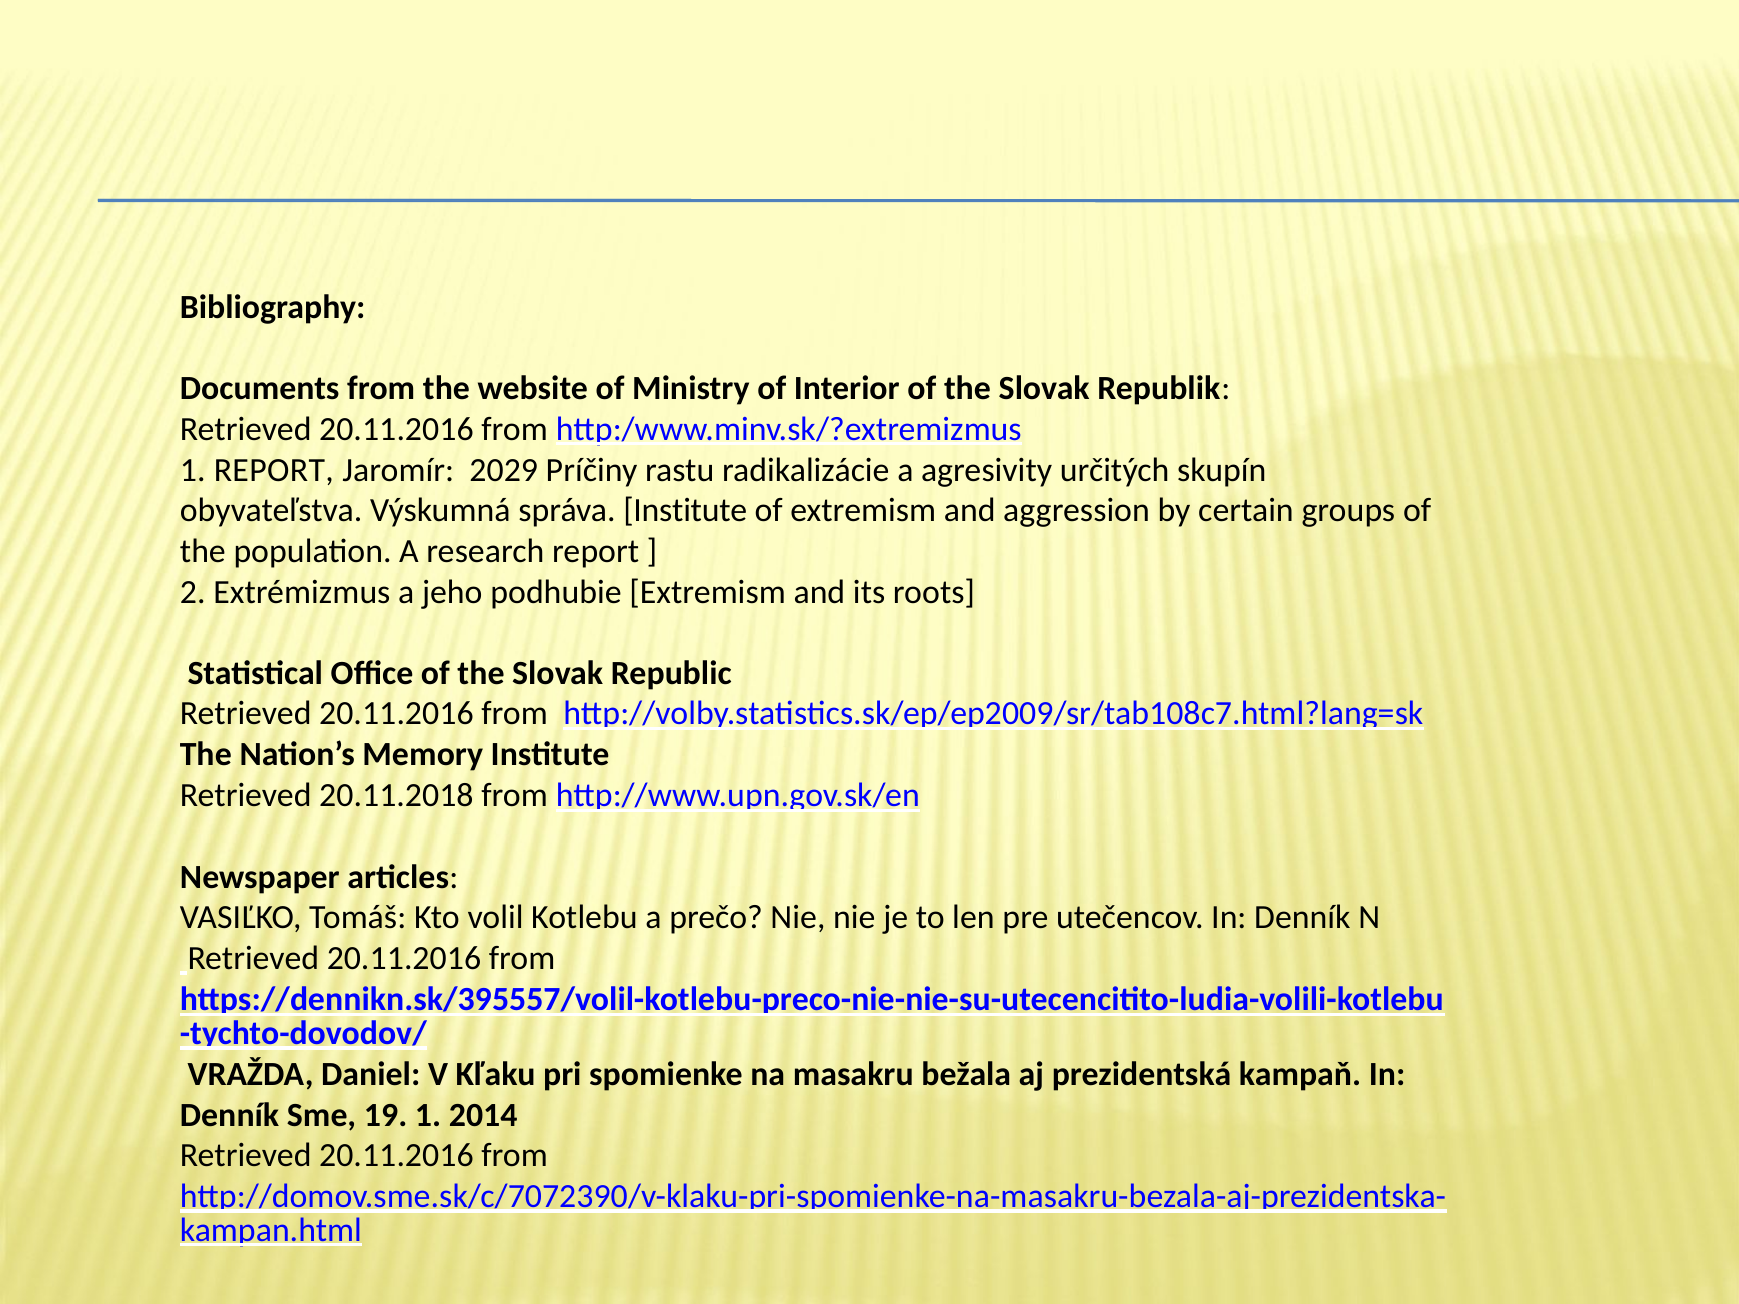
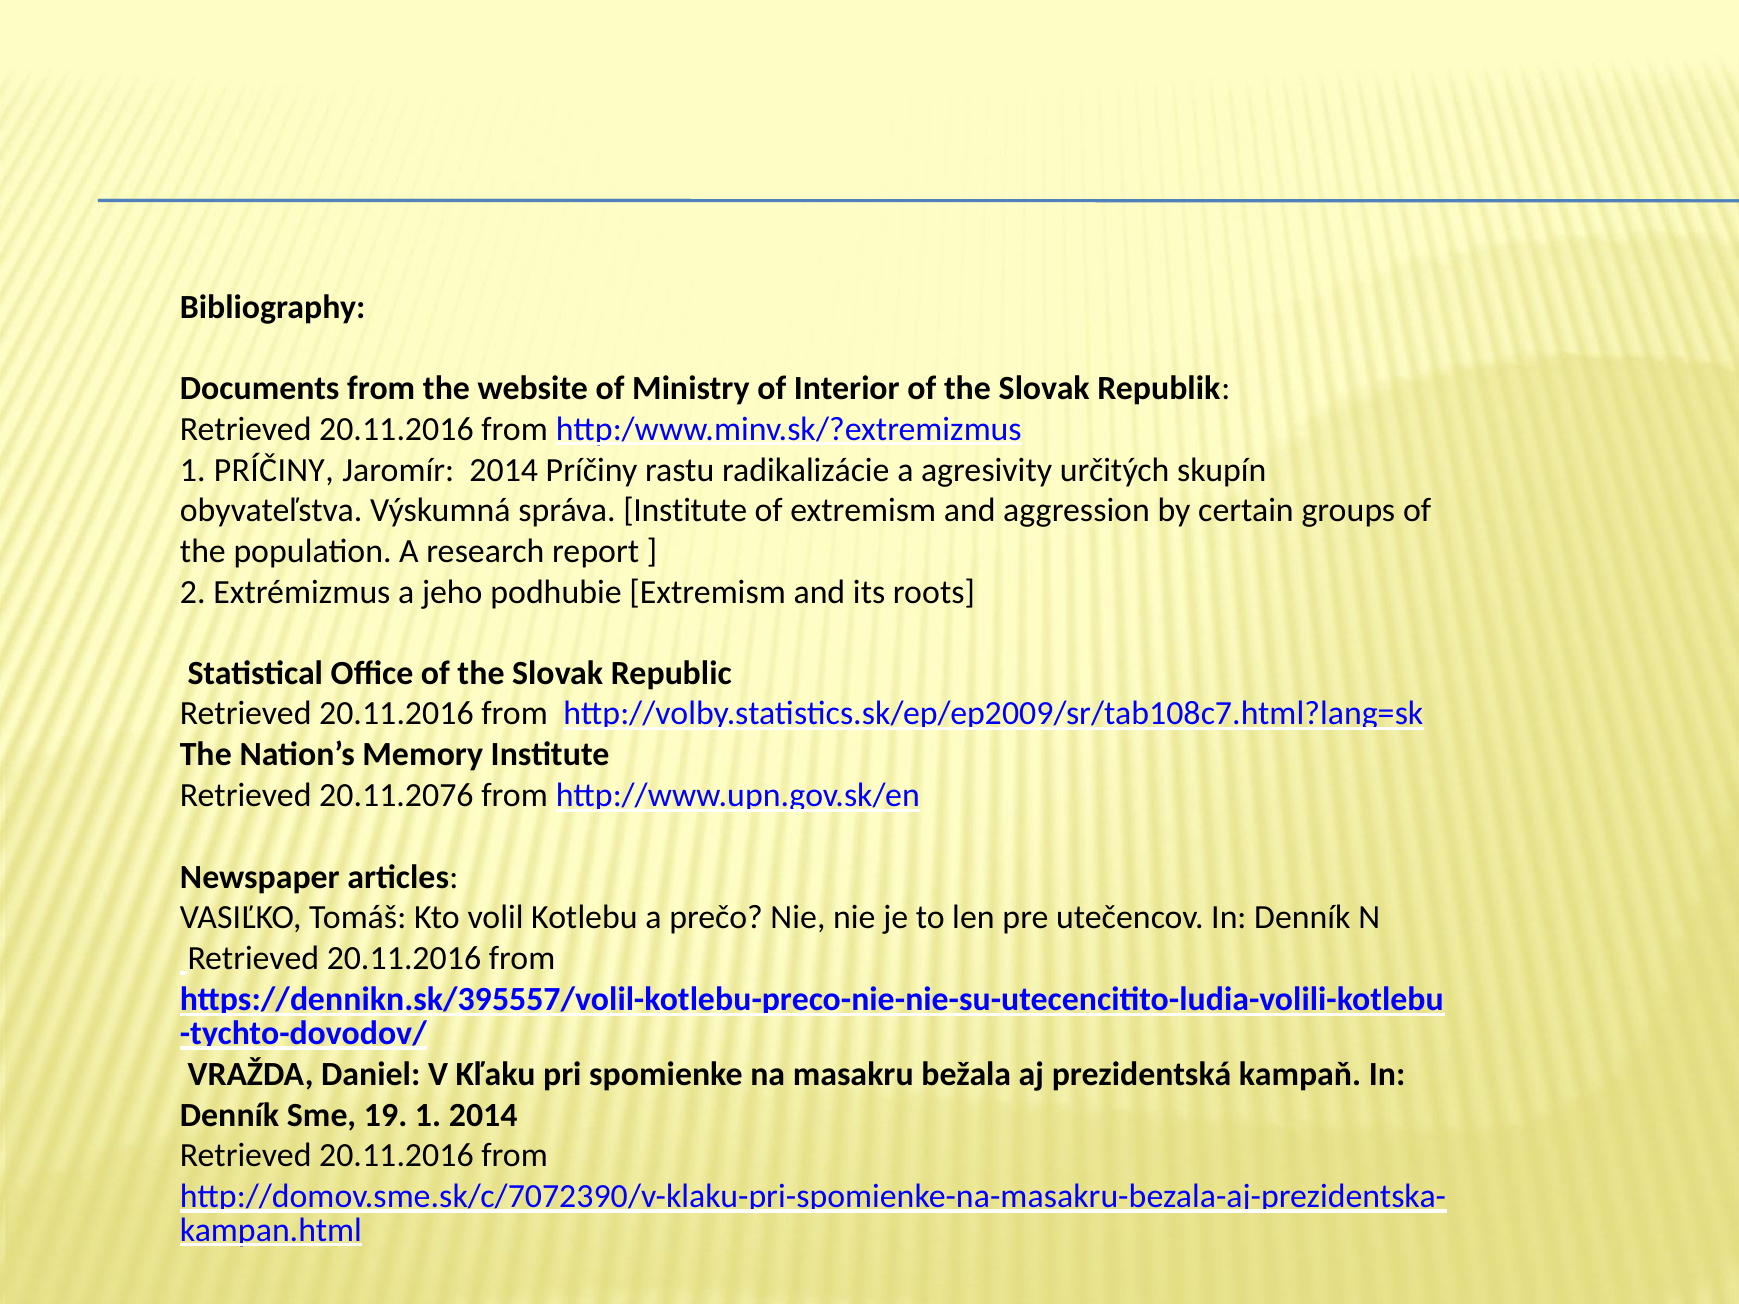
1 REPORT: REPORT -> PRÍČINY (274, 470)
Jaromír 2029: 2029 -> 2014 (504, 470)
20.11.2018: 20.11.2018 -> 20.11.2076 (396, 796)
